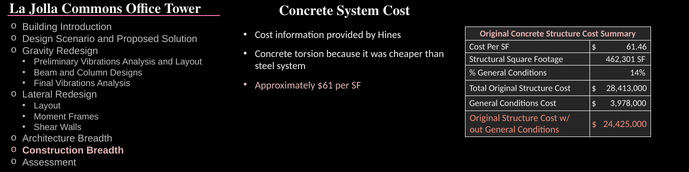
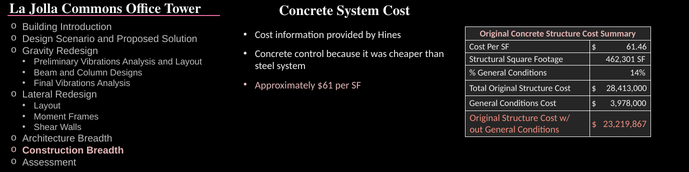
torsion: torsion -> control (309, 54)
24,425,000: 24,425,000 -> 23,219,867 (625, 124)
